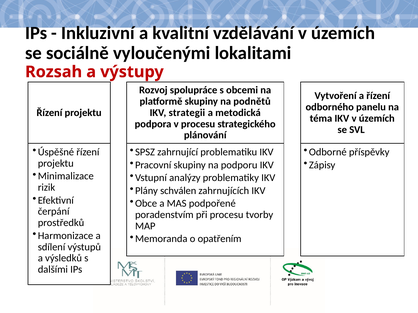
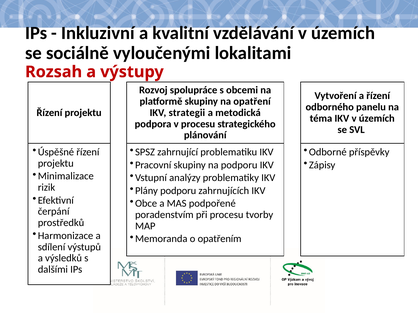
podnětů: podnětů -> opatření (252, 102)
Plány schválen: schválen -> podporu (178, 191)
